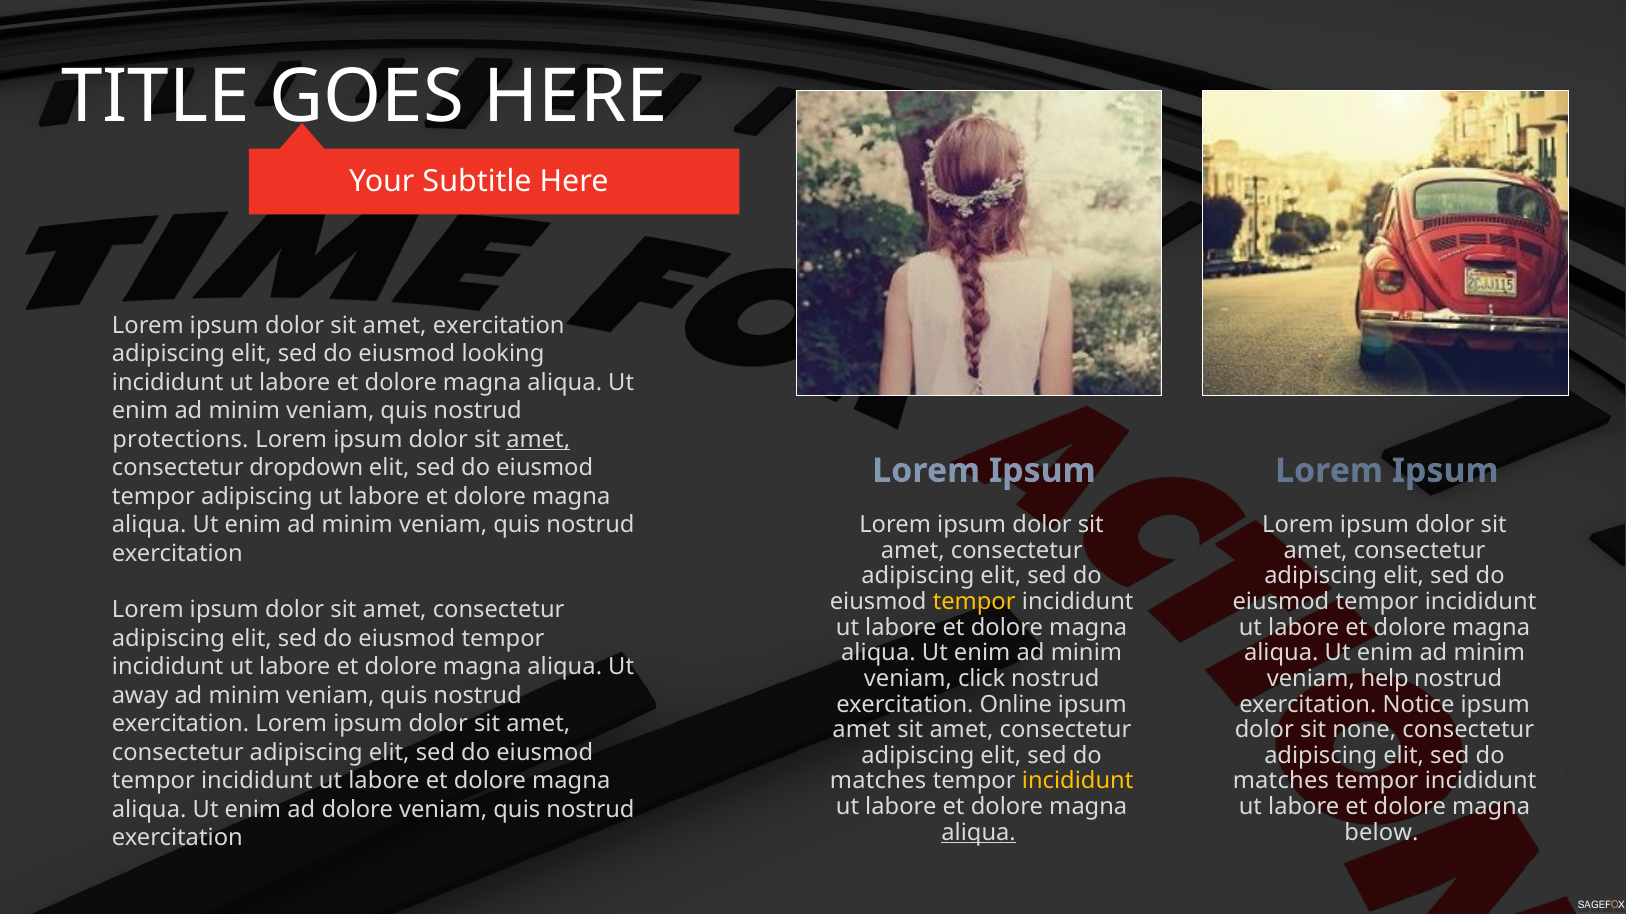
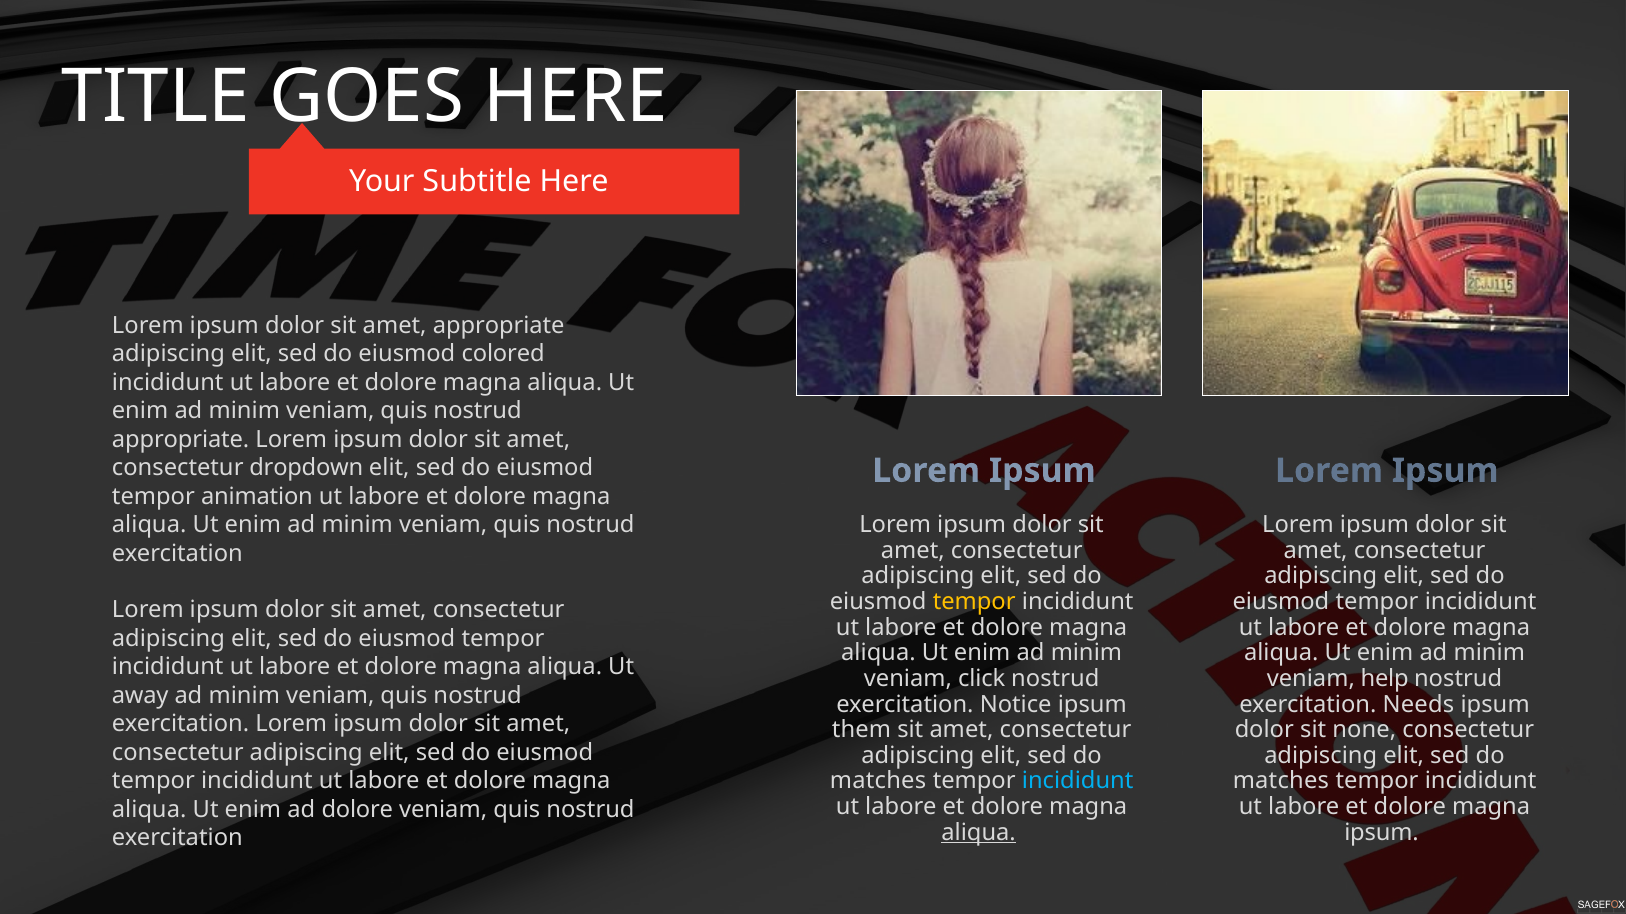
amet exercitation: exercitation -> appropriate (499, 326)
looking: looking -> colored (503, 354)
protections: protections -> appropriate (181, 440)
amet underline: present -> none (538, 440)
tempor adipiscing: adipiscing -> animation (257, 497)
Online: Online -> Notice (1016, 705)
Notice: Notice -> Needs (1418, 705)
amet: amet -> them (861, 730)
incididunt colour: yellow -> light blue (1078, 782)
below: below -> ipsum (1382, 833)
